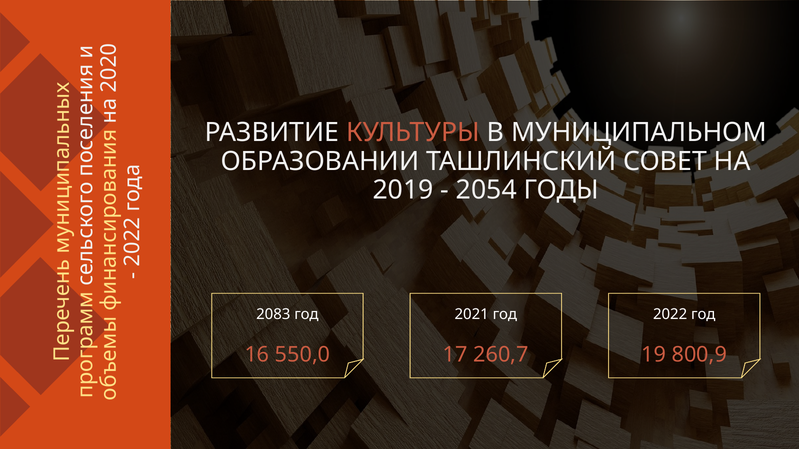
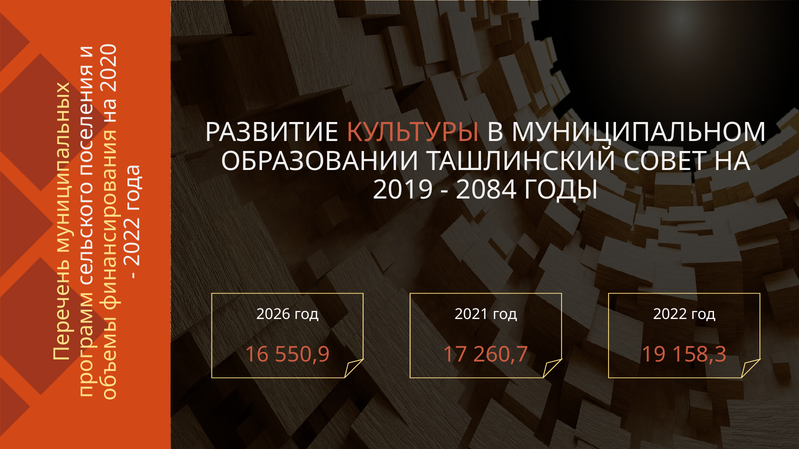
2054: 2054 -> 2084 (486, 190)
2083: 2083 -> 2026 (273, 315)
550,0: 550,0 -> 550,9 (303, 355)
800,9: 800,9 -> 158,3 (699, 355)
